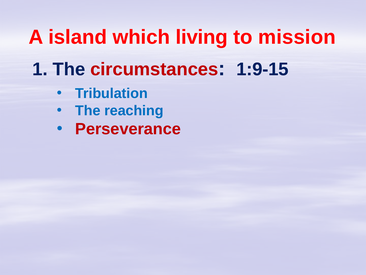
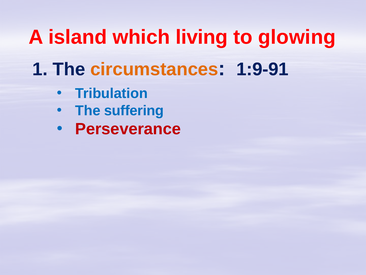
mission: mission -> glowing (297, 37)
circumstances colour: red -> orange (154, 69)
1:9-15: 1:9-15 -> 1:9-91 (262, 69)
reaching: reaching -> suffering (134, 110)
